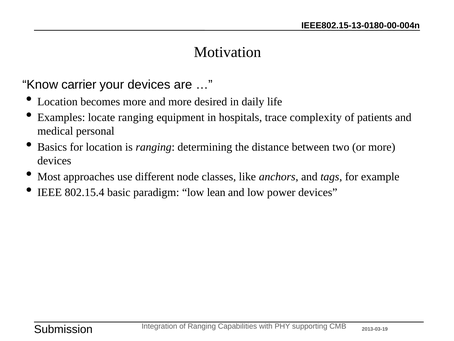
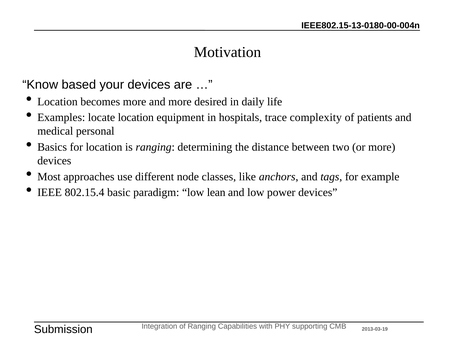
carrier: carrier -> based (79, 84)
locate ranging: ranging -> location (136, 117)
